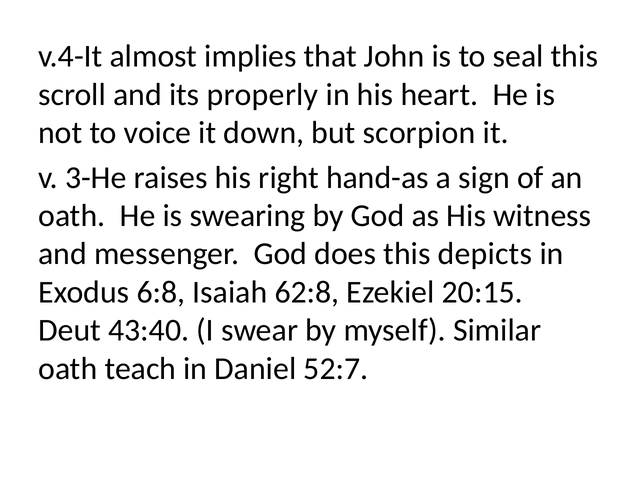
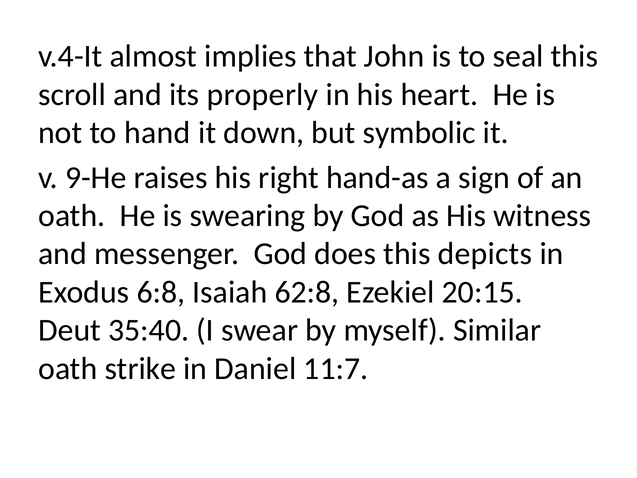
voice: voice -> hand (157, 133)
scorpion: scorpion -> symbolic (419, 133)
3-He: 3-He -> 9-He (96, 177)
43:40: 43:40 -> 35:40 (149, 330)
teach: teach -> strike (140, 369)
52:7: 52:7 -> 11:7 (336, 369)
